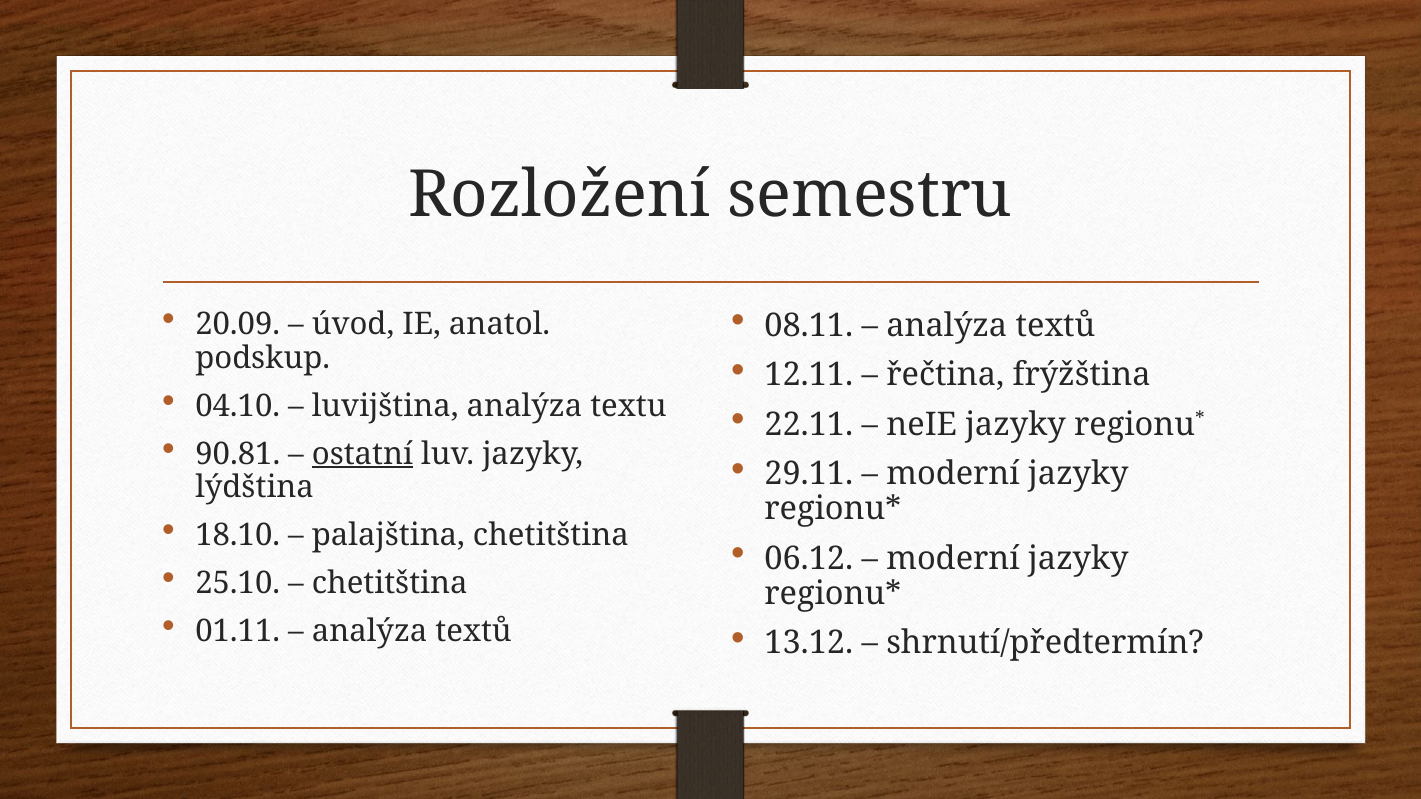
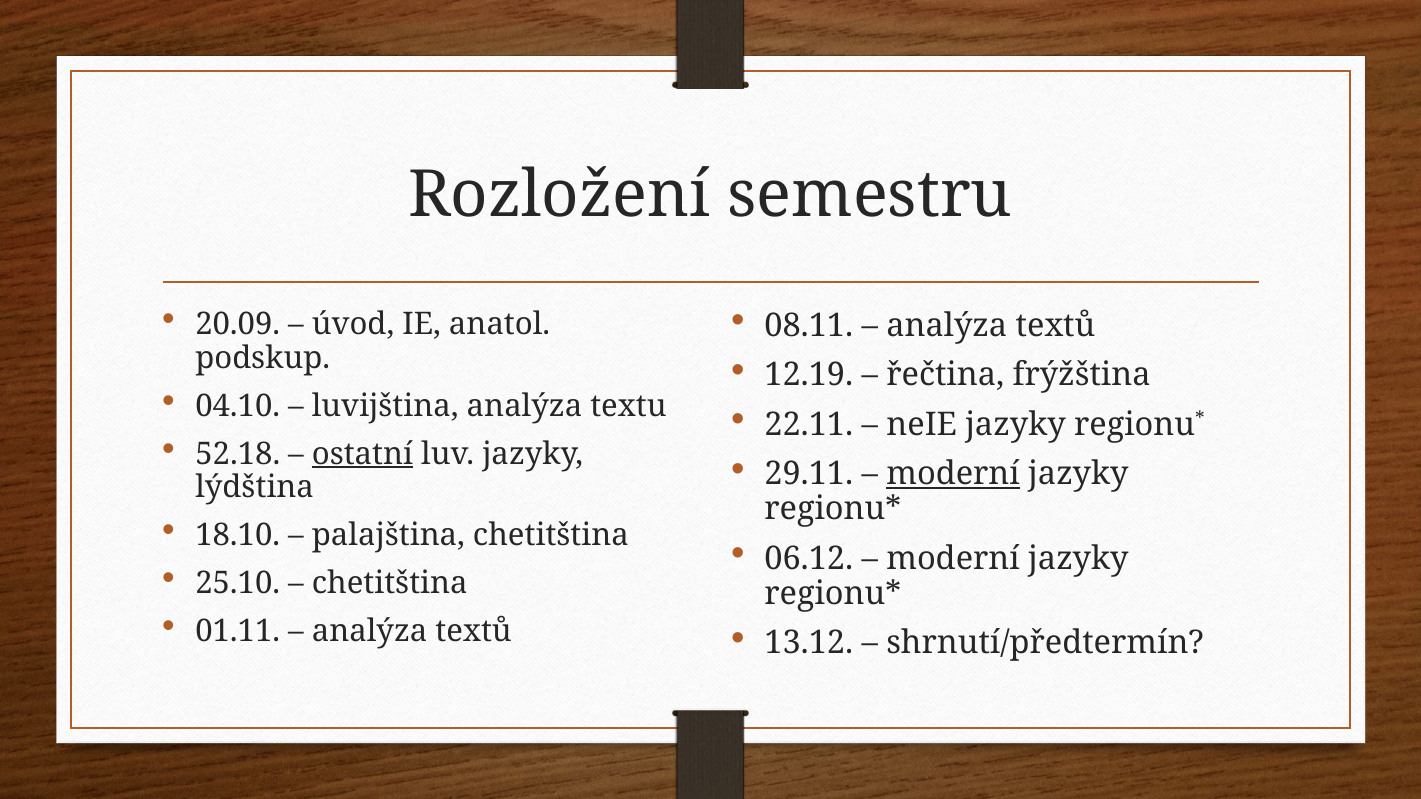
12.11: 12.11 -> 12.19 (809, 375)
90.81: 90.81 -> 52.18 (238, 454)
moderní underline: none -> present (953, 474)
